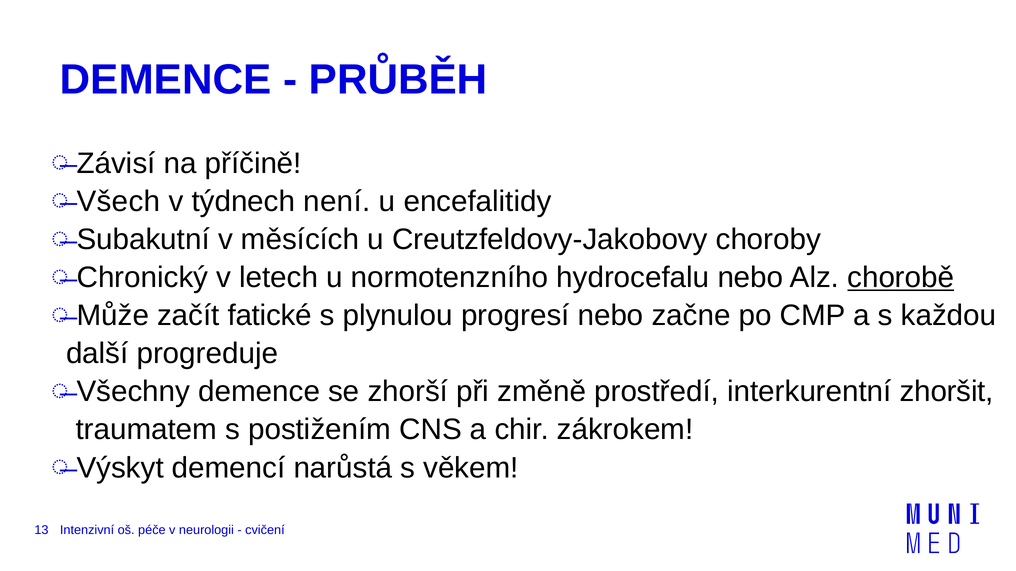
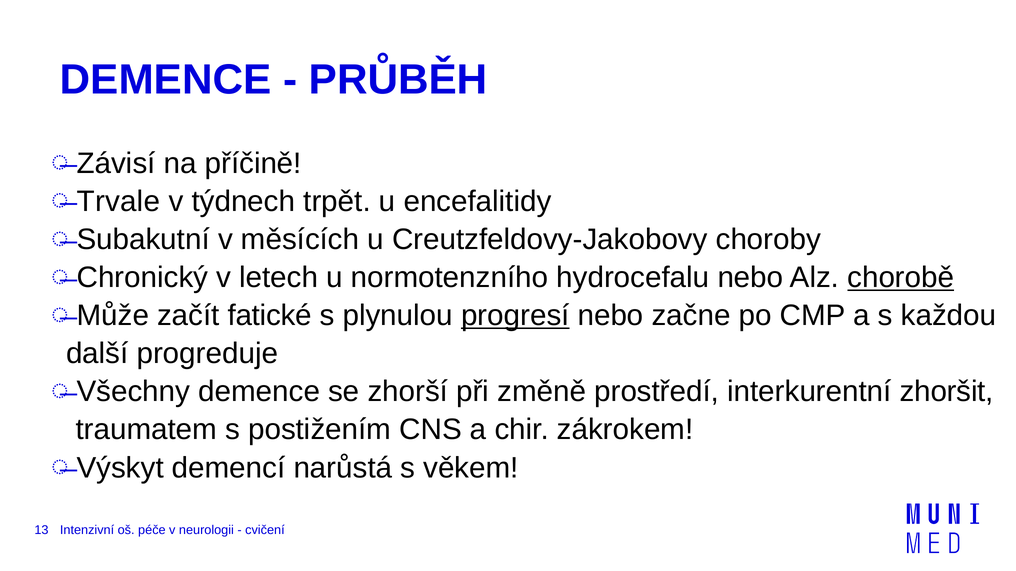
Všech: Všech -> Trvale (118, 201)
není: není -> trpět (337, 201)
progresí underline: none -> present (515, 316)
